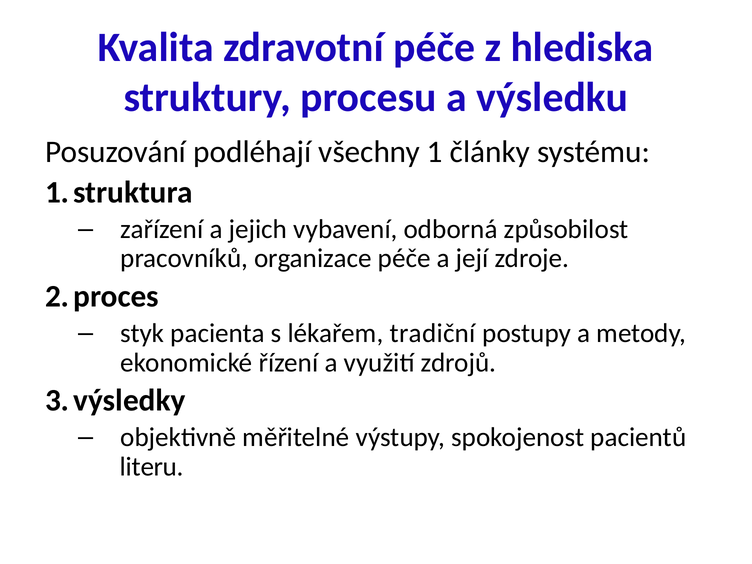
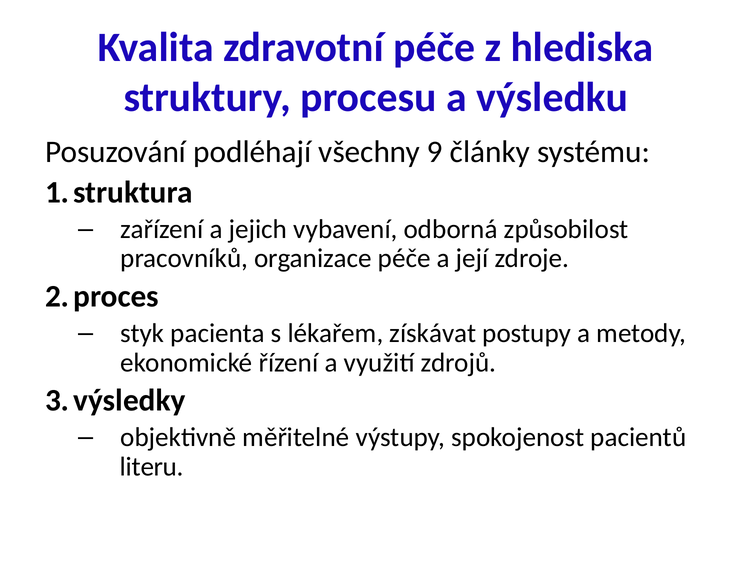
1: 1 -> 9 (435, 152)
tradiční: tradiční -> získávat (433, 333)
